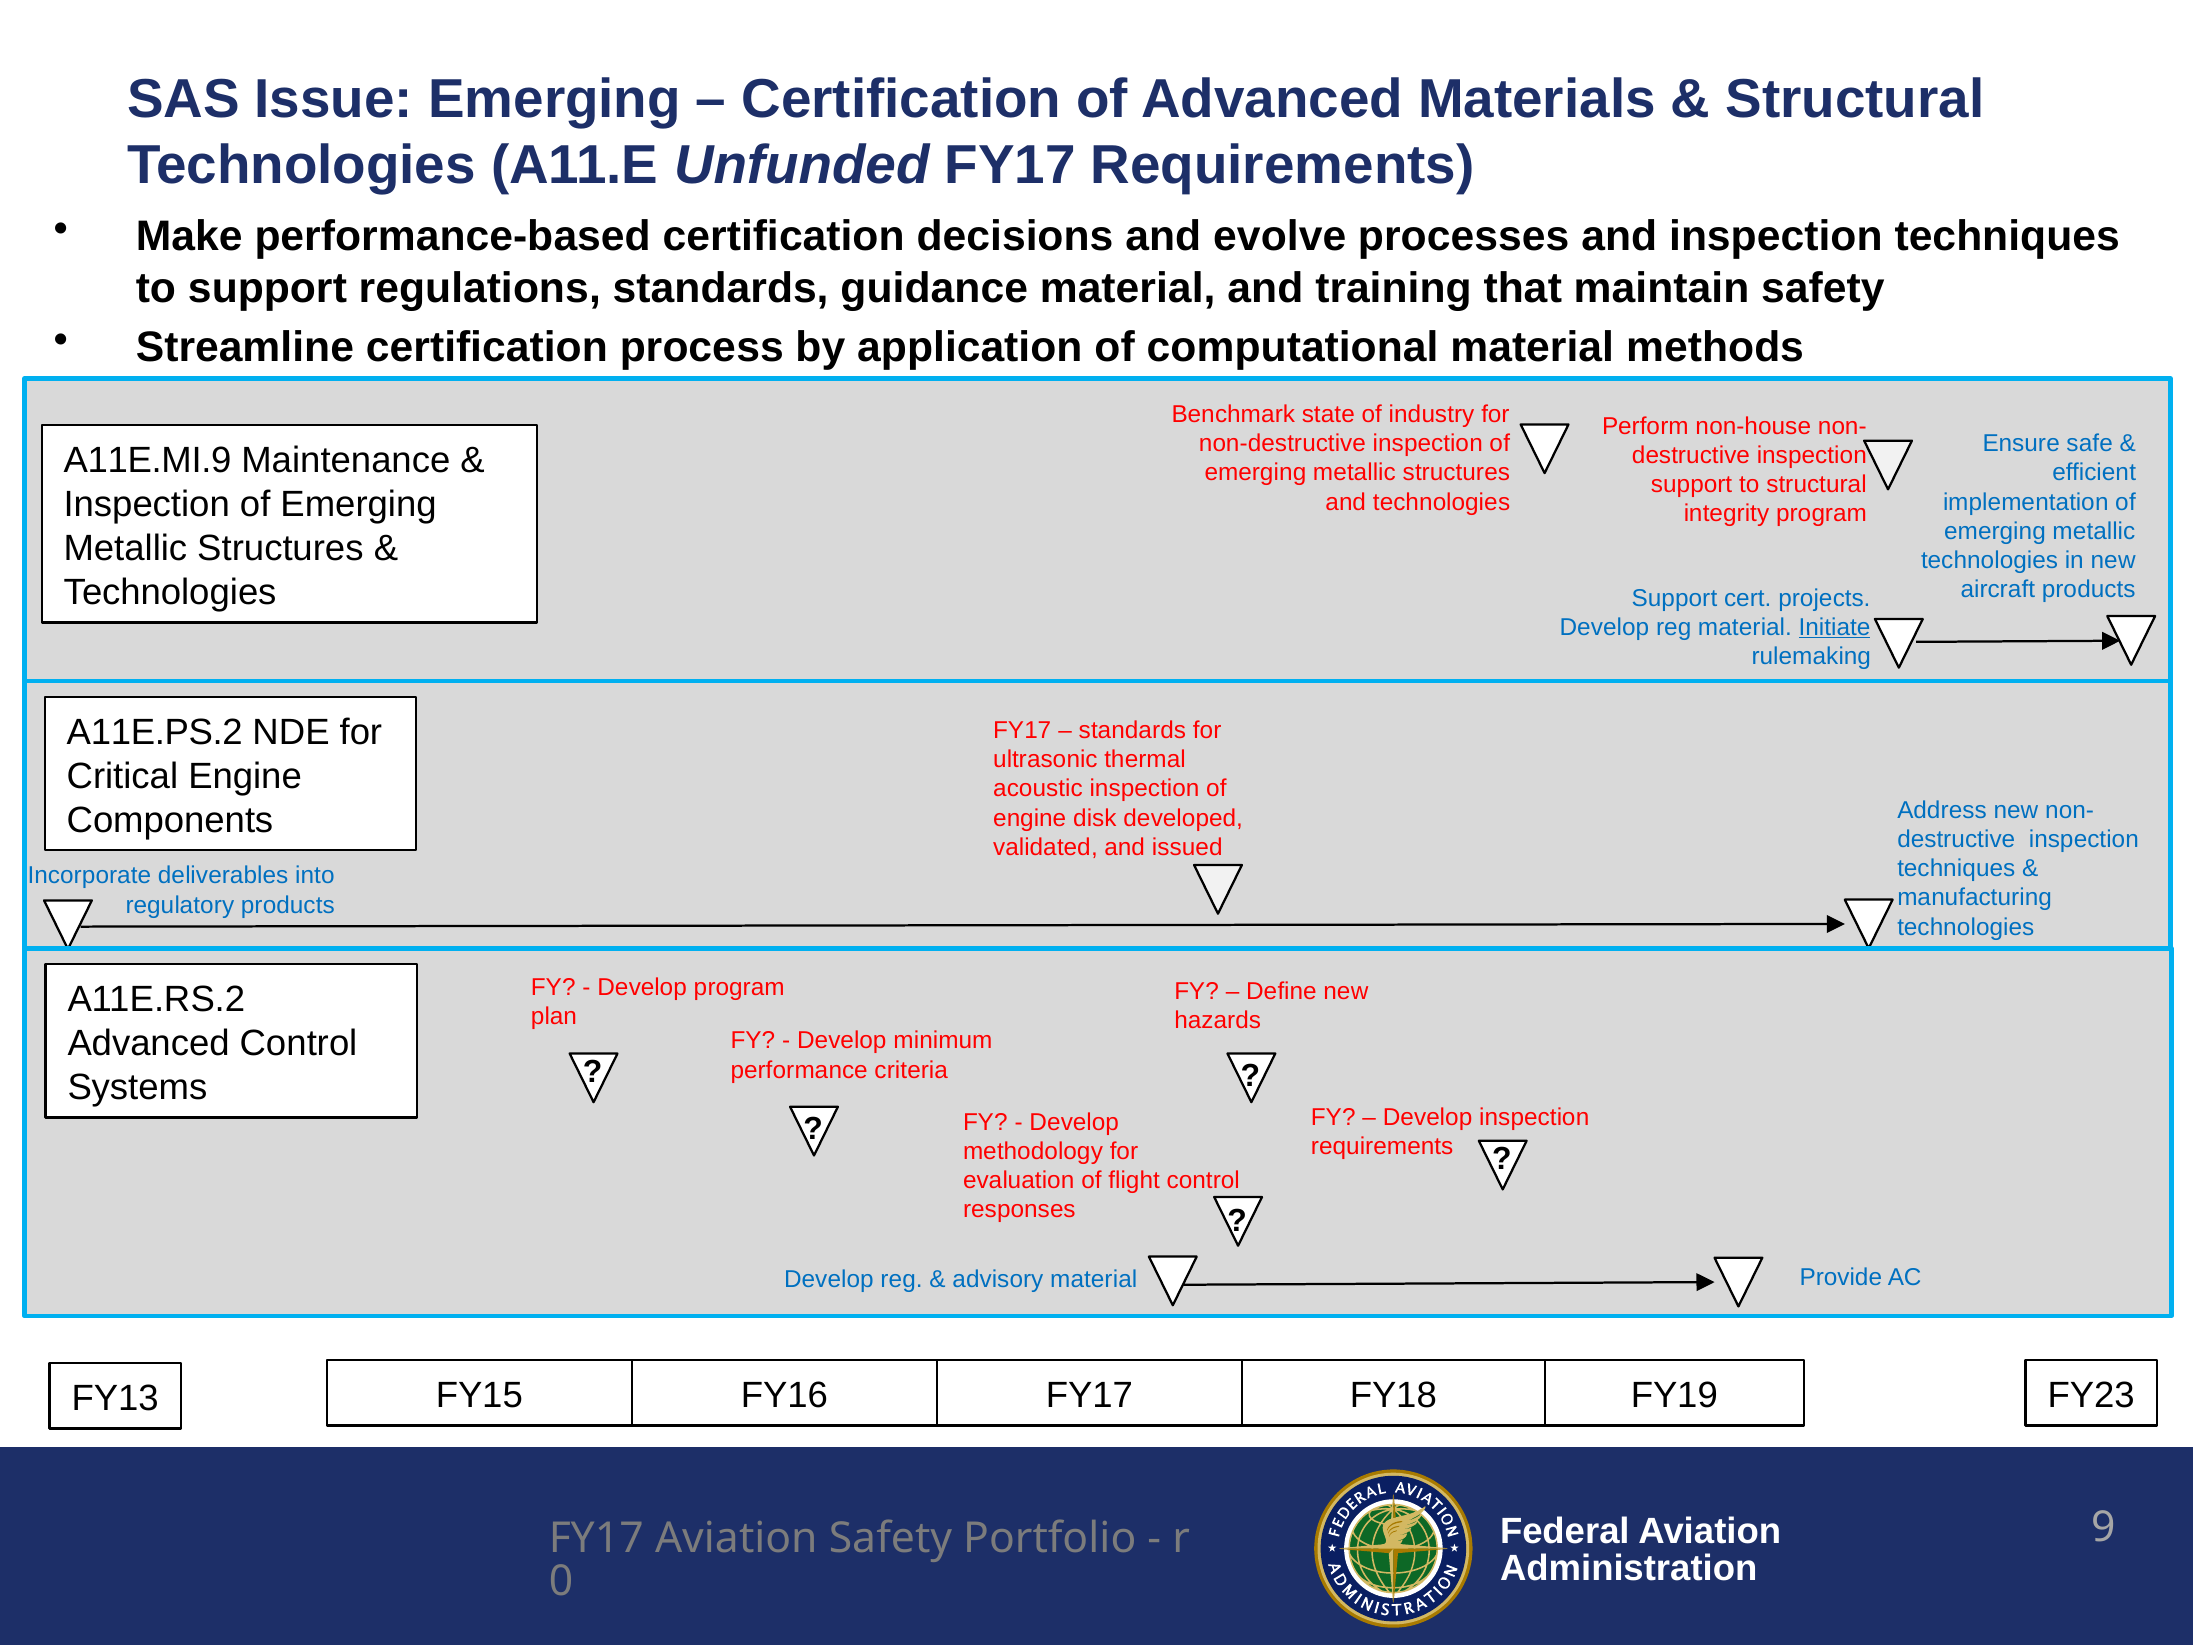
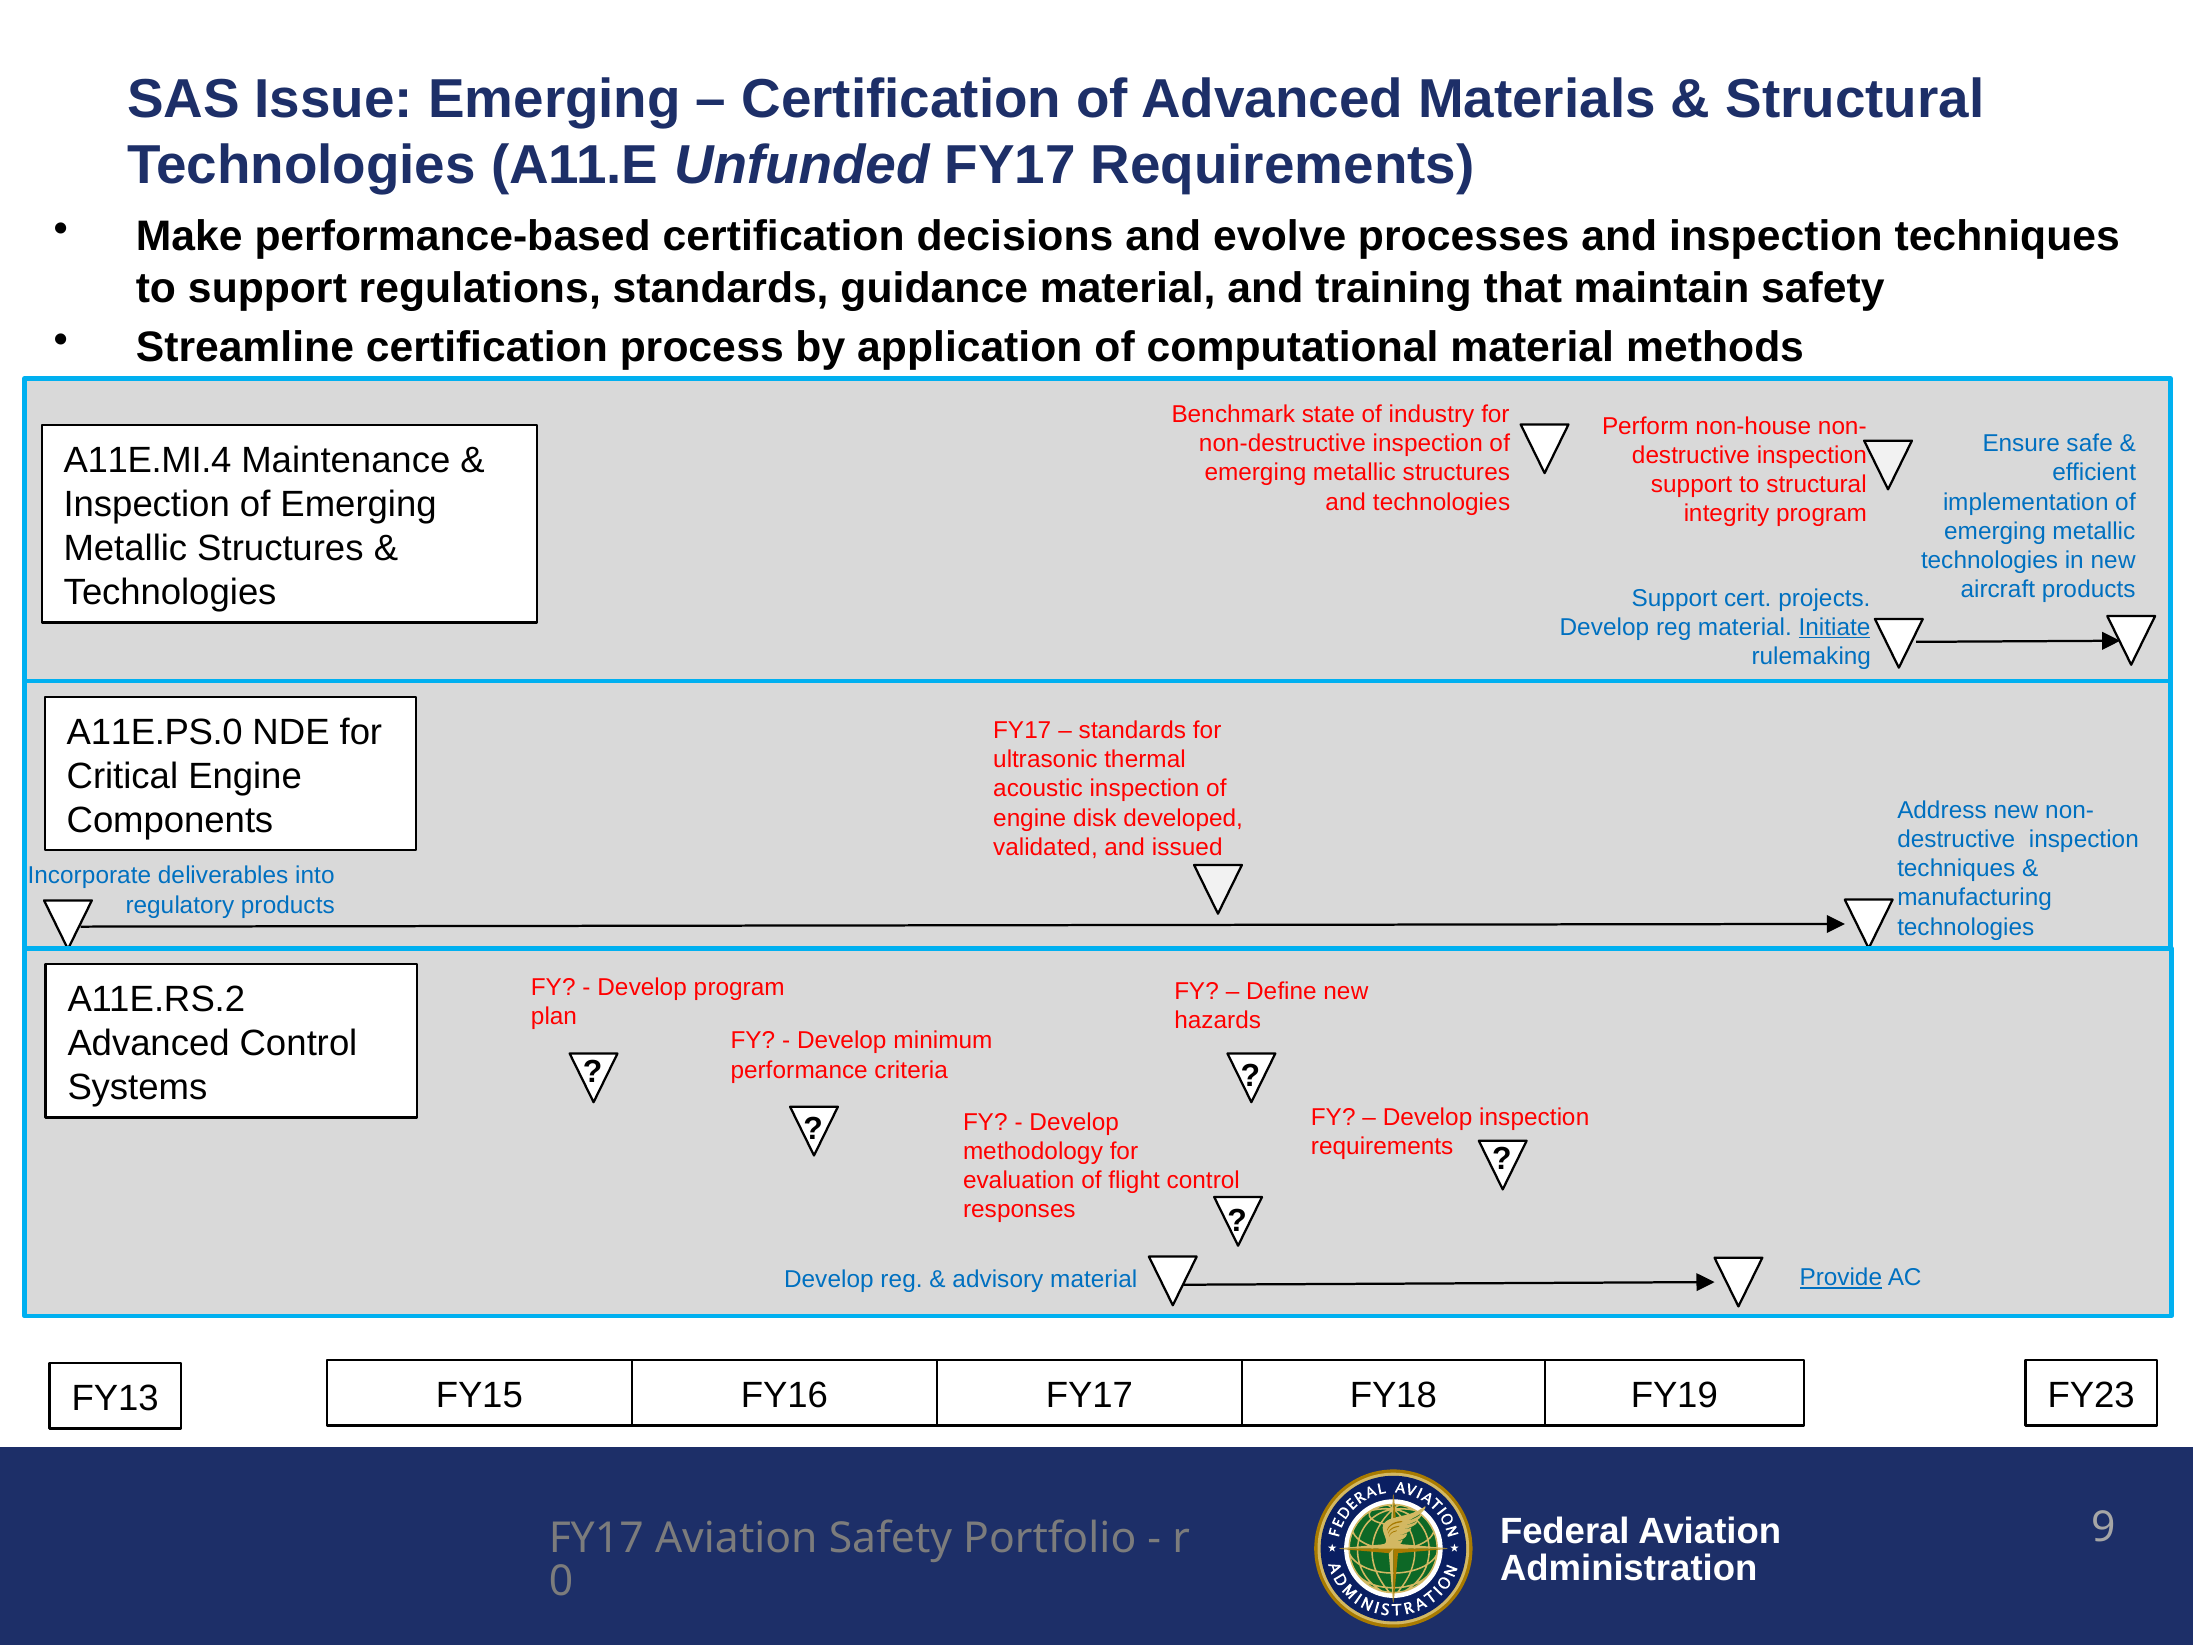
A11E.MI.9: A11E.MI.9 -> A11E.MI.4 (148, 461)
A11E.PS.2: A11E.PS.2 -> A11E.PS.0 (155, 732)
Provide underline: none -> present (1841, 1277)
